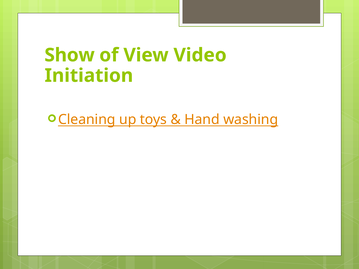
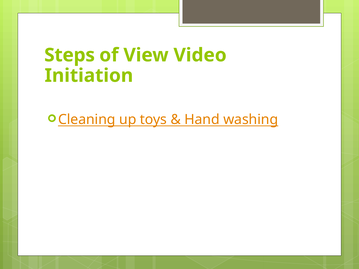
Show: Show -> Steps (70, 55)
